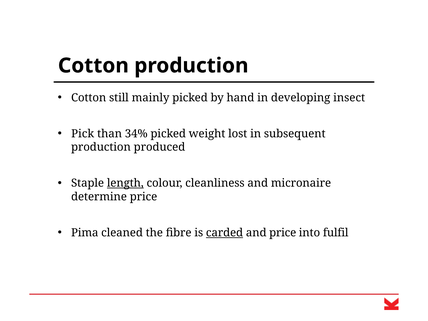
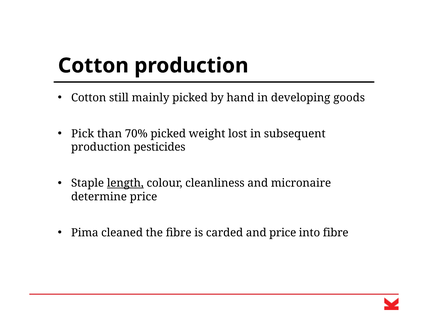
insect: insect -> goods (349, 98)
34%: 34% -> 70% (136, 134)
produced: produced -> pesticides (160, 147)
carded underline: present -> none (225, 233)
into fulfil: fulfil -> fibre (336, 233)
